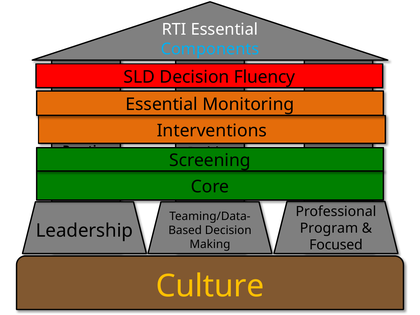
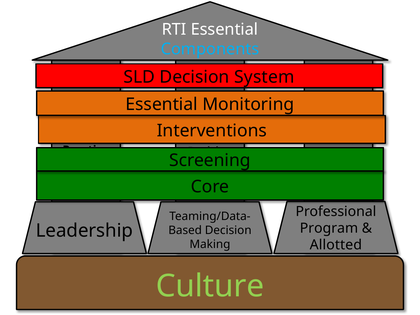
Fluency: Fluency -> System (264, 77)
Focused: Focused -> Allotted (336, 245)
Culture colour: yellow -> light green (210, 286)
